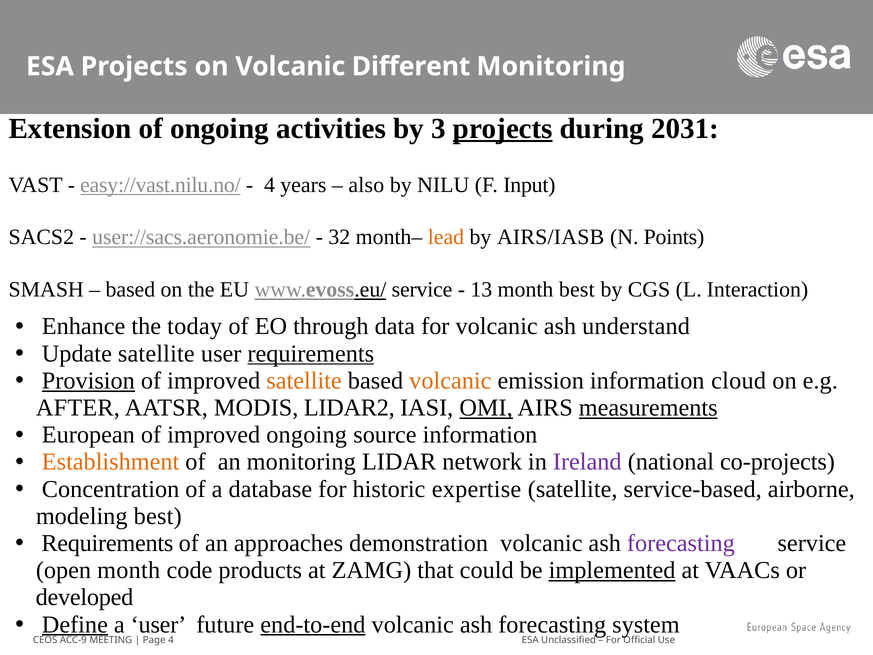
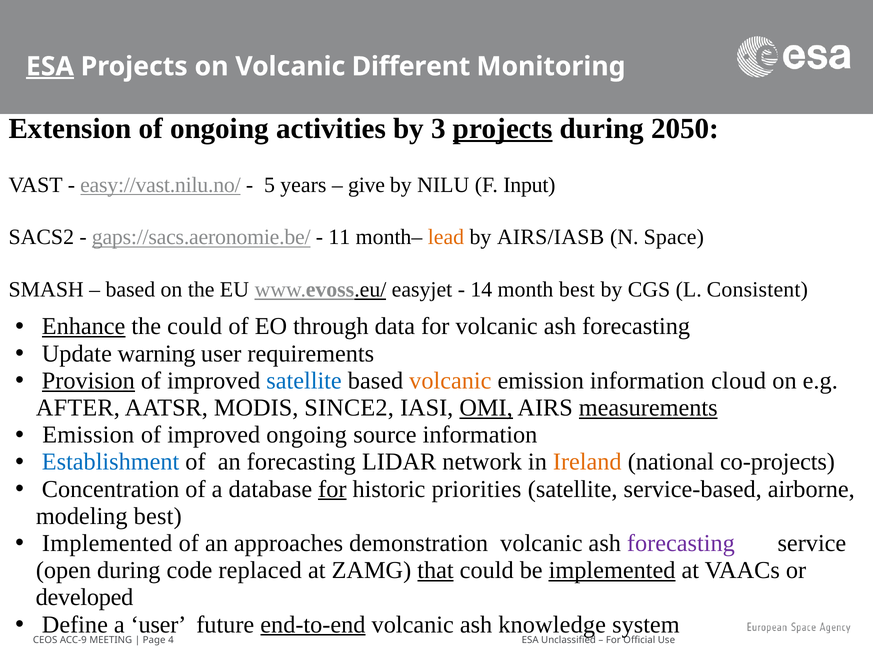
ESA underline: none -> present (50, 66)
2031: 2031 -> 2050 (685, 129)
4: 4 -> 5 (270, 185)
also: also -> give (366, 185)
user://sacs.aeronomie.be/: user://sacs.aeronomie.be/ -> gaps://sacs.aeronomie.be/ (201, 237)
32: 32 -> 11 (339, 237)
Points: Points -> Space (674, 237)
www.evoss.eu/ service: service -> easyjet (422, 290)
13: 13 -> 14 (481, 290)
Interaction: Interaction -> Consistent (757, 290)
Enhance underline: none -> present (84, 326)
the today: today -> could (195, 326)
for volcanic ash understand: understand -> forecasting (636, 326)
Update satellite: satellite -> warning (157, 353)
requirements underline: present -> none (311, 353)
satellite colour: orange -> blue (304, 381)
LIDAR2: LIDAR2 -> SINCE2 (349, 408)
European: European -> Emission (88, 435)
Establishment colour: orange -> blue (111, 462)
an monitoring: monitoring -> forecasting (301, 462)
Ireland colour: purple -> orange (587, 462)
for underline: none -> present (332, 489)
expertise: expertise -> priorities (477, 489)
Requirements: Requirements -> Implemented (107, 543)
open month: month -> during (129, 570)
products: products -> replaced (260, 570)
that underline: none -> present (435, 570)
Define underline: present -> none (75, 624)
forecasting: forecasting -> knowledge (552, 624)
